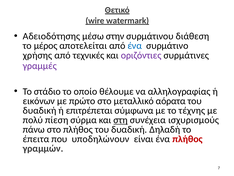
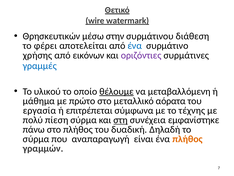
Αδειοδότησης: Αδειοδότησης -> Θρησκευτικών (51, 36)
μέρος: μέρος -> φέρει (46, 46)
τεχνικές: τεχνικές -> εικόνων (89, 55)
γραμμές colour: purple -> blue (40, 66)
στάδιο: στάδιο -> υλικού (47, 91)
θέλουμε underline: none -> present (117, 91)
αλληλογραφίας: αλληλογραφίας -> μεταβαλλόμενη (179, 91)
εικόνων: εικόνων -> μάθημα (39, 101)
δυαδική: δυαδική -> εργασία (39, 110)
ισχυρισμούς: ισχυρισμούς -> εμφανίστηκε (194, 120)
έπειτα: έπειτα -> σύρμα (36, 139)
υποδηλώνουν: υποδηλώνουν -> αναπαραγωγή (101, 139)
πλήθος colour: red -> orange (187, 139)
